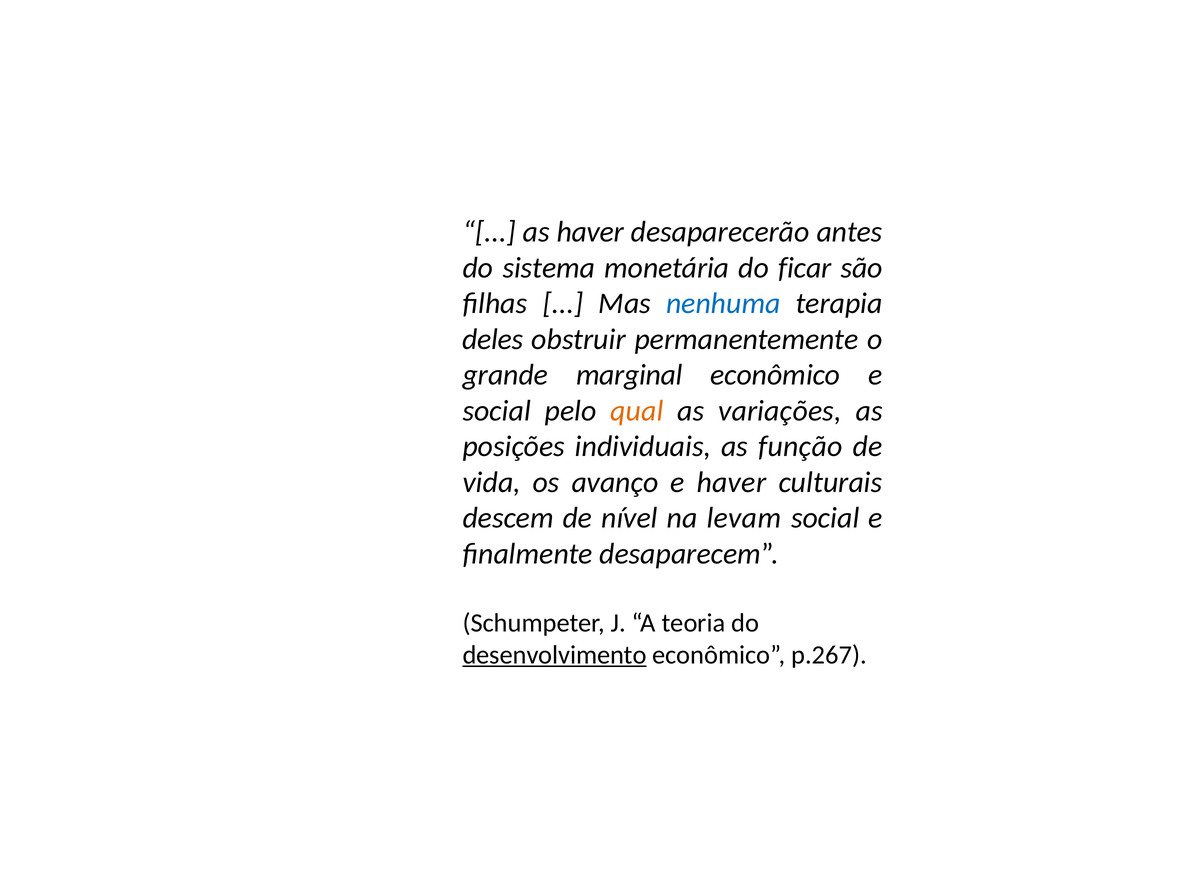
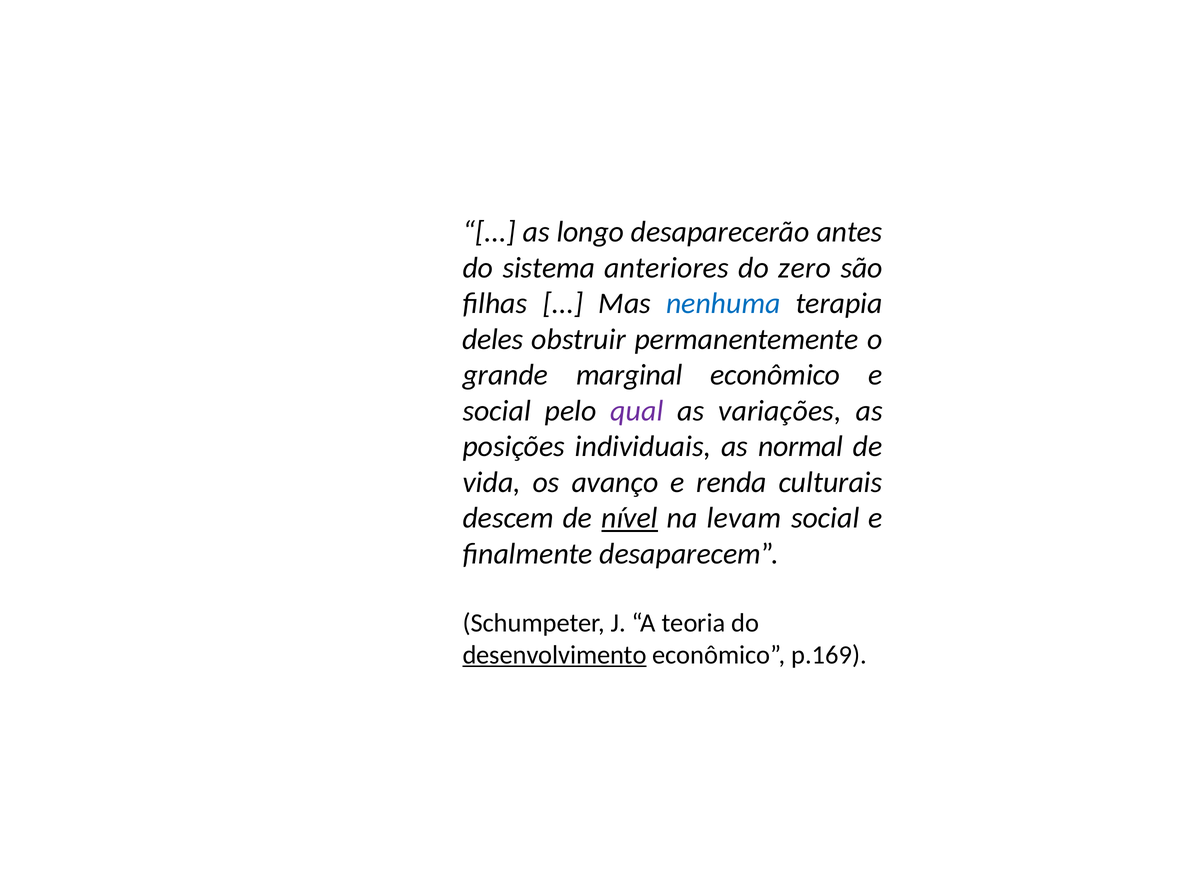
as haver: haver -> longo (590, 232)
monetária: monetária -> anteriores (667, 268)
ficar: ficar -> zero (805, 268)
qual colour: orange -> purple (637, 411)
função: função -> normal (801, 447)
e haver: haver -> renda (732, 483)
nível underline: none -> present (630, 519)
p.267: p.267 -> p.169 (829, 655)
